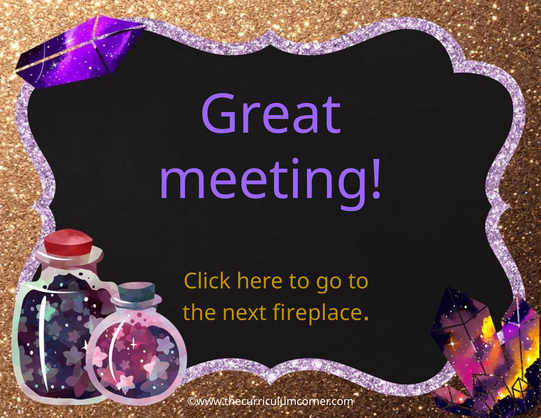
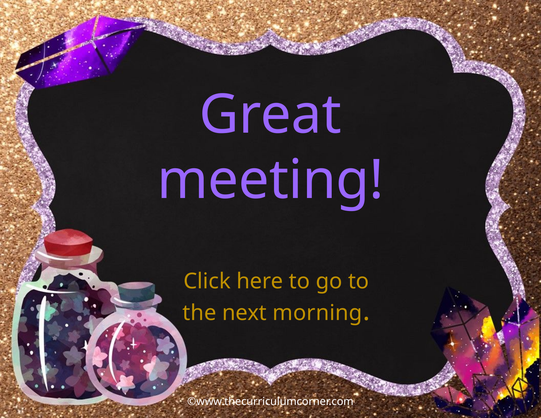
fireplace: fireplace -> morning (317, 313)
